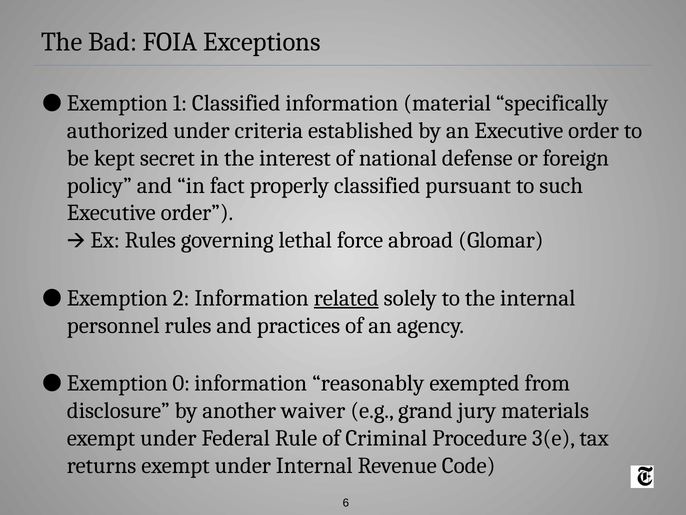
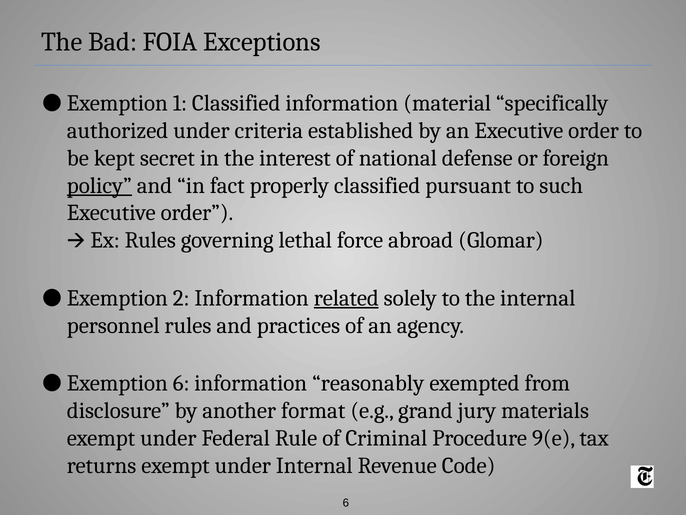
policy underline: none -> present (99, 185)
Exemption 0: 0 -> 6 (181, 383)
waiver: waiver -> format (313, 410)
3(e: 3(e -> 9(e (554, 438)
